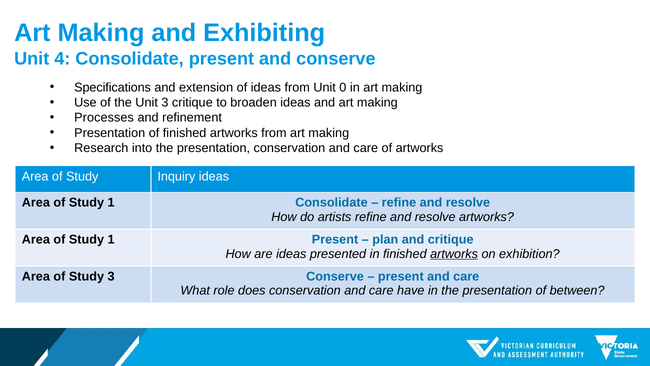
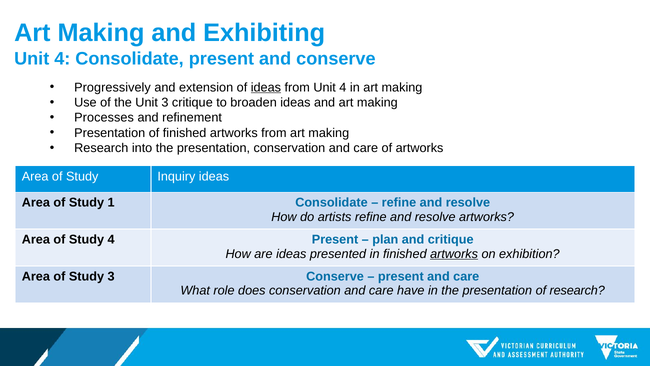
Specifications: Specifications -> Progressively (113, 87)
ideas underline: none -> present (266, 87)
from Unit 0: 0 -> 4 (343, 87)
1: 1 -> 4 (111, 239)
of between: between -> research (577, 291)
